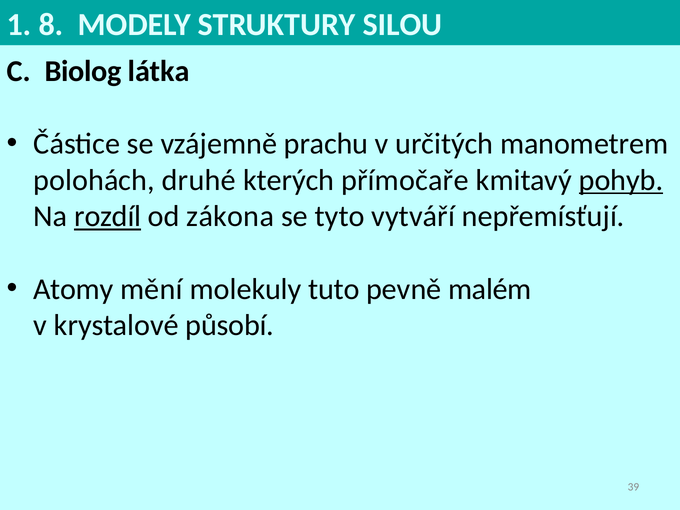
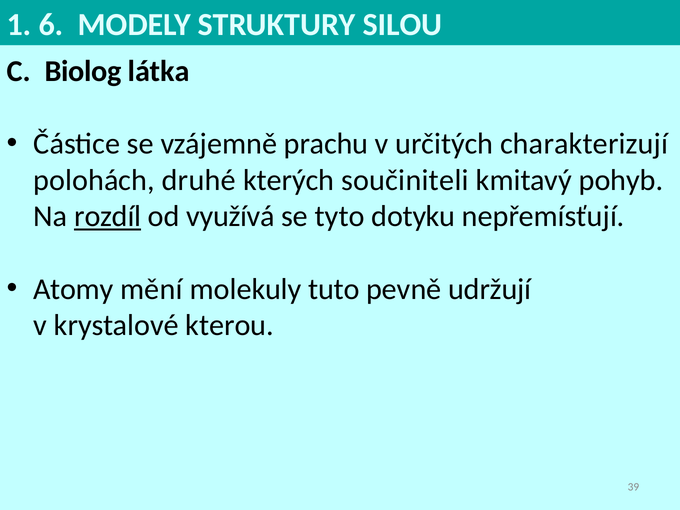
8: 8 -> 6 (51, 25)
manometrem: manometrem -> charakterizují (584, 144)
přímočaře: přímočaře -> součiniteli (405, 180)
pohyb underline: present -> none (621, 180)
zákona: zákona -> využívá (231, 216)
vytváří: vytváří -> dotyku (413, 216)
malém: malém -> udržují (490, 289)
působí: působí -> kterou (230, 325)
